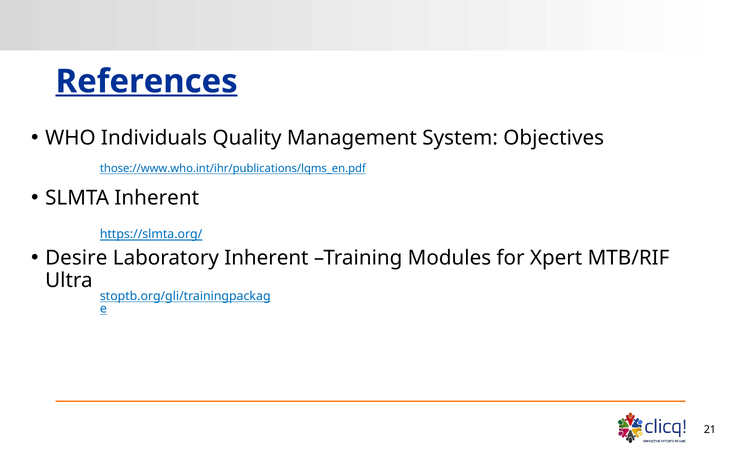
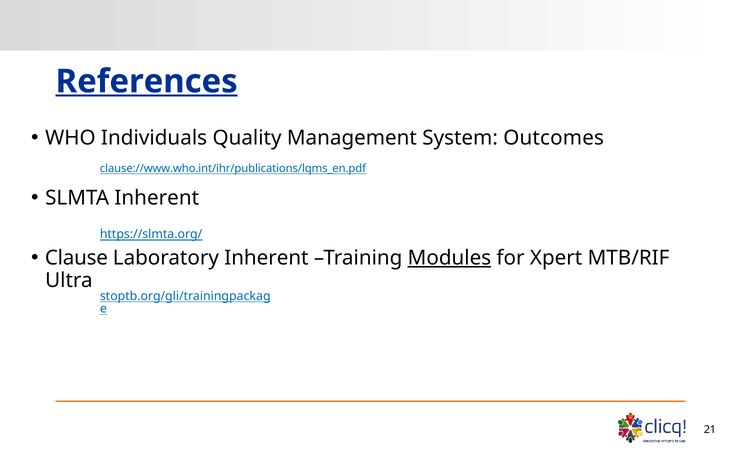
Objectives: Objectives -> Outcomes (554, 138)
those://www.who.int/ihr/publications/lqms_en.pdf: those://www.who.int/ihr/publications/lqms_en.pdf -> clause://www.who.int/ihr/publications/lqms_en.pdf (233, 169)
Desire: Desire -> Clause (76, 258)
Modules underline: none -> present (449, 258)
